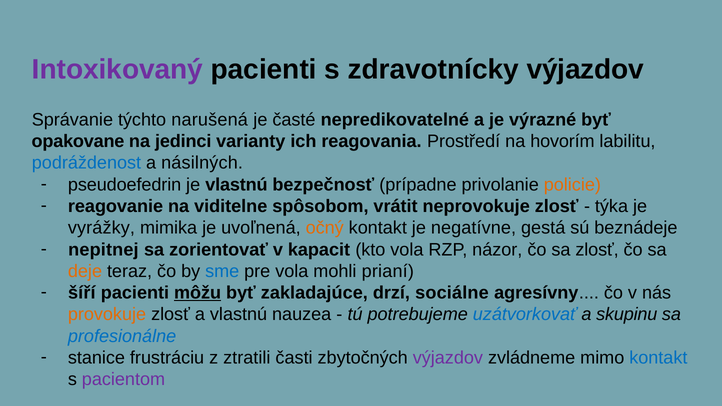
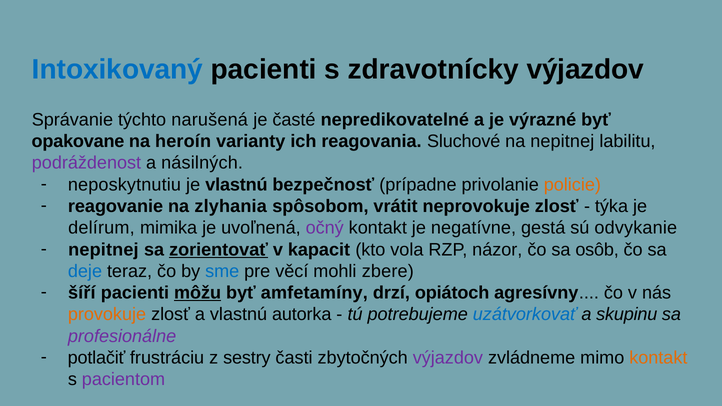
Intoxikovaný colour: purple -> blue (117, 70)
jedinci: jedinci -> heroín (183, 141)
Prostředí: Prostředí -> Sluchové (464, 141)
na hovorím: hovorím -> nepitnej (562, 141)
podráždenost colour: blue -> purple (86, 163)
pseudoefedrin: pseudoefedrin -> neposkytnutiu (124, 185)
viditelne: viditelne -> zlyhania (231, 206)
vyrážky: vyrážky -> delírum (101, 228)
očný colour: orange -> purple (325, 228)
beznádeje: beznádeje -> odvykanie (636, 228)
zorientovať underline: none -> present (219, 250)
sa zlosť: zlosť -> osôb (597, 250)
deje colour: orange -> blue (85, 271)
pre vola: vola -> věcí (292, 271)
prianí: prianí -> zbere (388, 271)
zakladajúce: zakladajúce -> amfetamíny (314, 293)
sociálne: sociálne -> opiátoch (452, 293)
nauzea: nauzea -> autorka (302, 315)
profesionálne colour: blue -> purple (122, 336)
stanice: stanice -> potlačiť (97, 358)
ztratili: ztratili -> sestry (247, 358)
kontakt colour: blue -> orange (658, 358)
